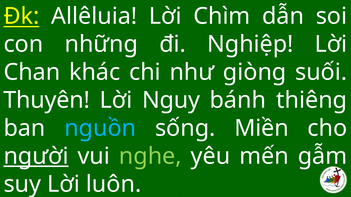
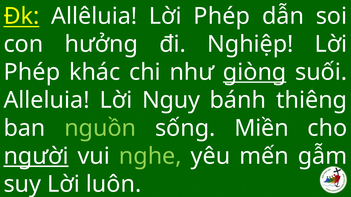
Allêluia Lời Chìm: Chìm -> Phép (222, 16)
những: những -> hưởng (101, 44)
Chan: Chan -> Phép (32, 72)
giòng underline: none -> present (255, 72)
Thuyên: Thuyên -> Alleluia (47, 100)
nguồn colour: light blue -> light green (100, 128)
